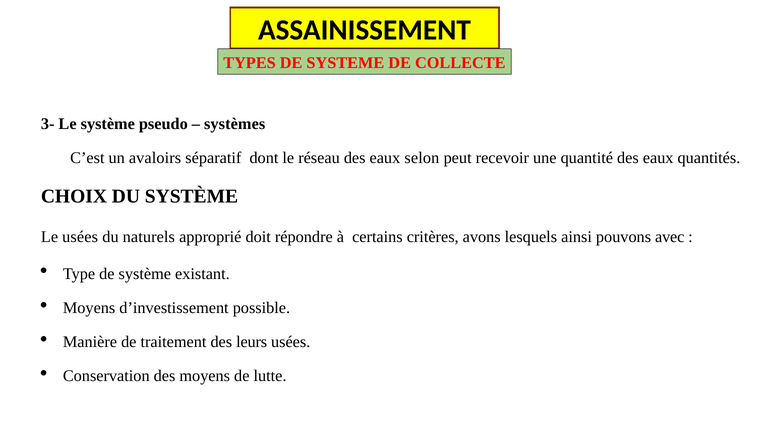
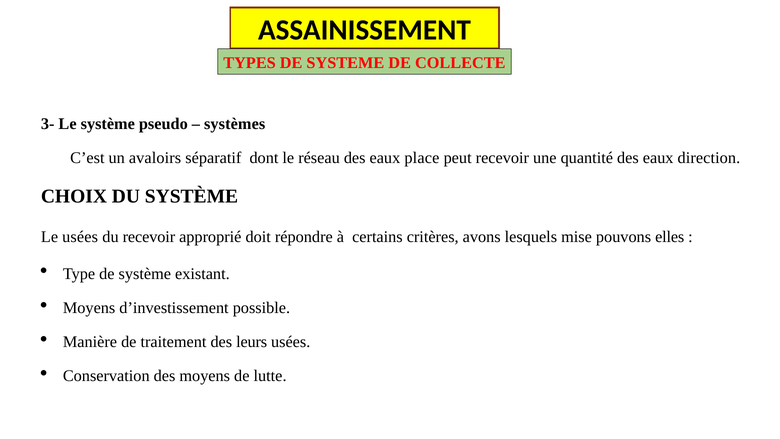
selon: selon -> place (422, 158)
quantités: quantités -> direction (709, 158)
du naturels: naturels -> recevoir (149, 237)
ainsi: ainsi -> mise (577, 237)
avec: avec -> elles (670, 237)
